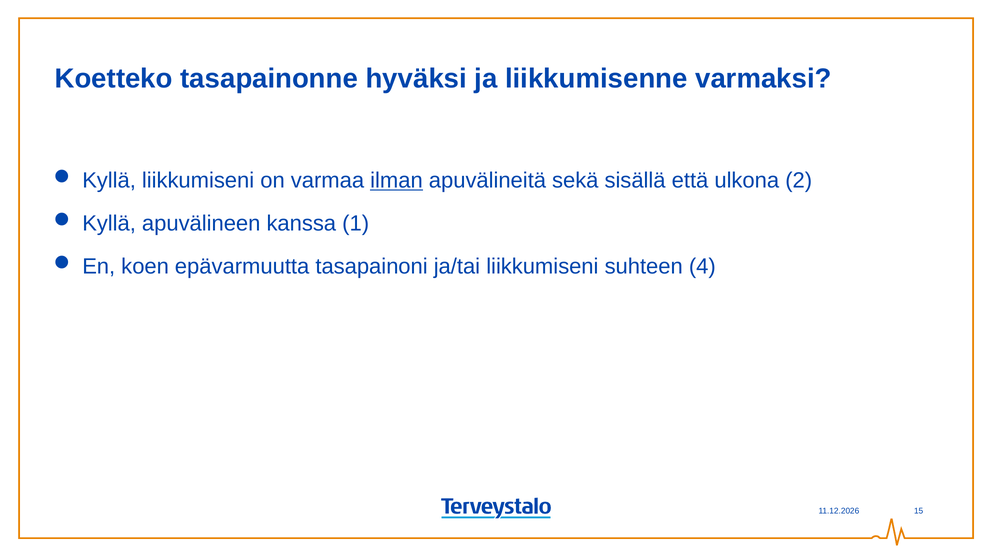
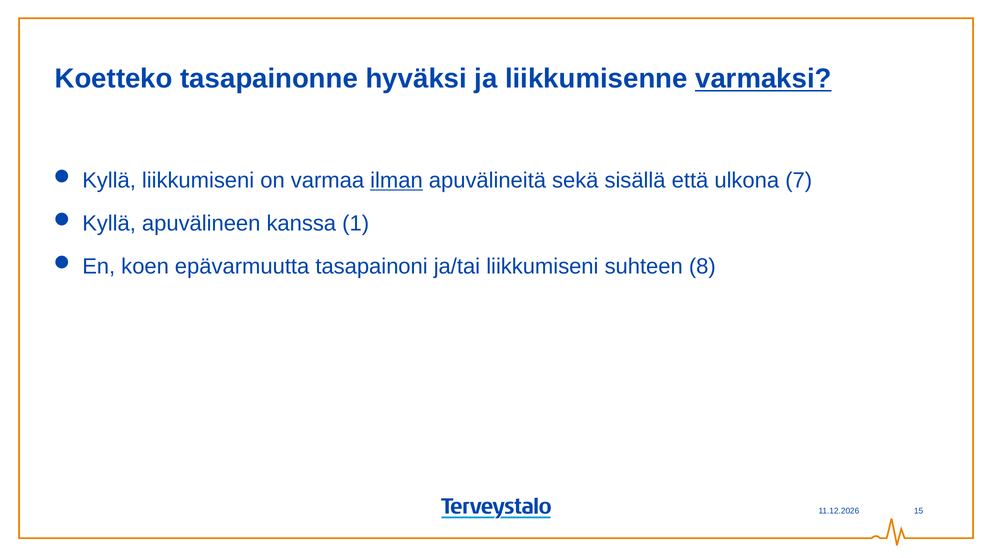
varmaksi underline: none -> present (763, 79)
2: 2 -> 7 (799, 180)
4: 4 -> 8 (702, 266)
